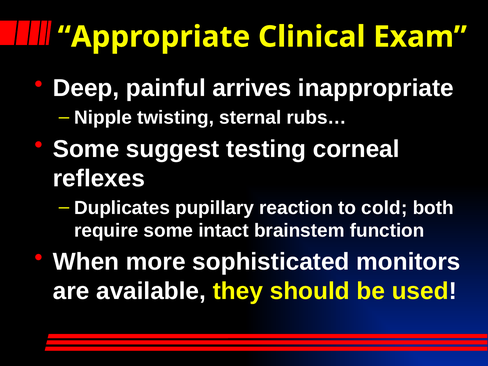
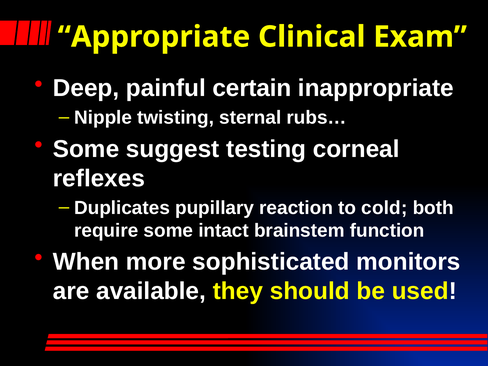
arrives: arrives -> certain (252, 88)
